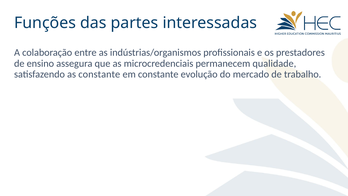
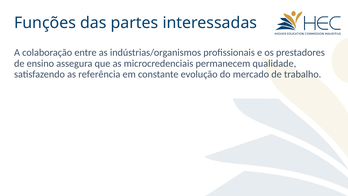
as constante: constante -> referência (99, 74)
